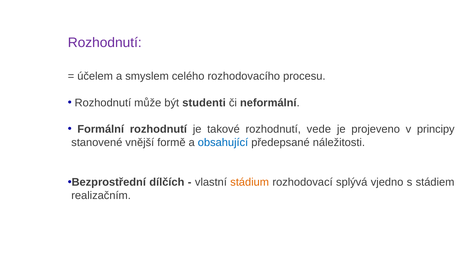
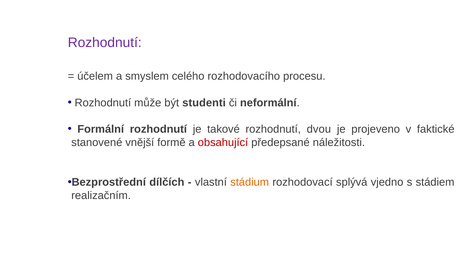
vede: vede -> dvou (319, 129)
principy: principy -> faktické (436, 129)
obsahující colour: blue -> red (223, 142)
